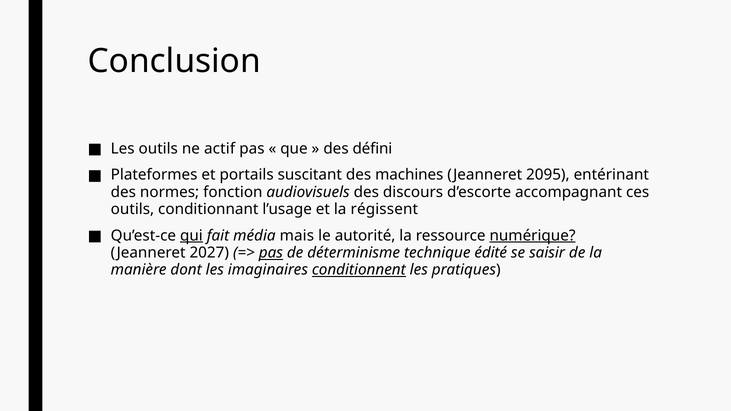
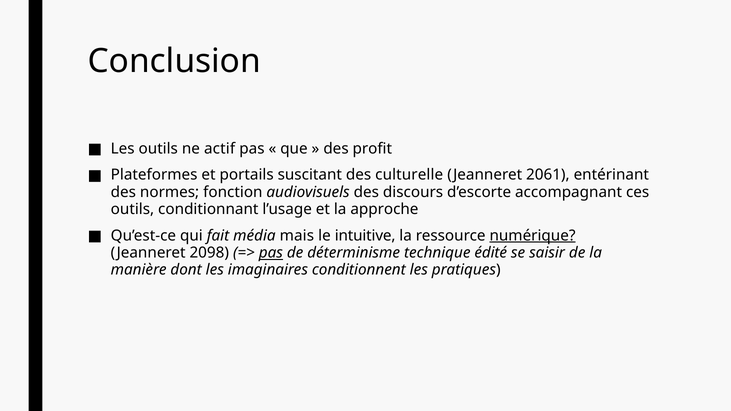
défini: défini -> profit (372, 149)
machines: machines -> culturelle (409, 175)
2095: 2095 -> 2061 (548, 175)
régissent: régissent -> approche (384, 209)
qui underline: present -> none (191, 236)
autorité: autorité -> intuitive (365, 236)
2027: 2027 -> 2098 (209, 253)
conditionnent underline: present -> none (359, 270)
